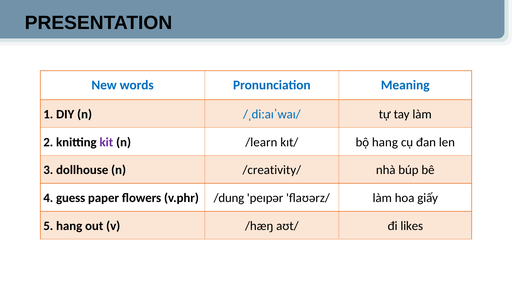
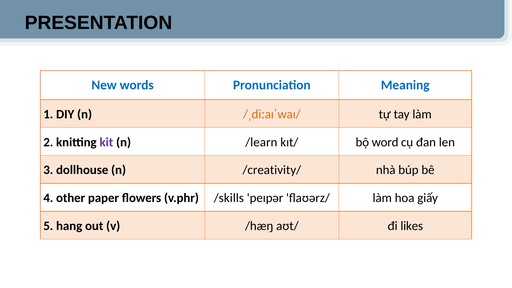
/ˌdiːaɪˈwaɪ/ colour: blue -> orange (272, 114)
bộ hang: hang -> word (385, 142)
guess: guess -> other (71, 198)
/dung: /dung -> /skills (229, 198)
